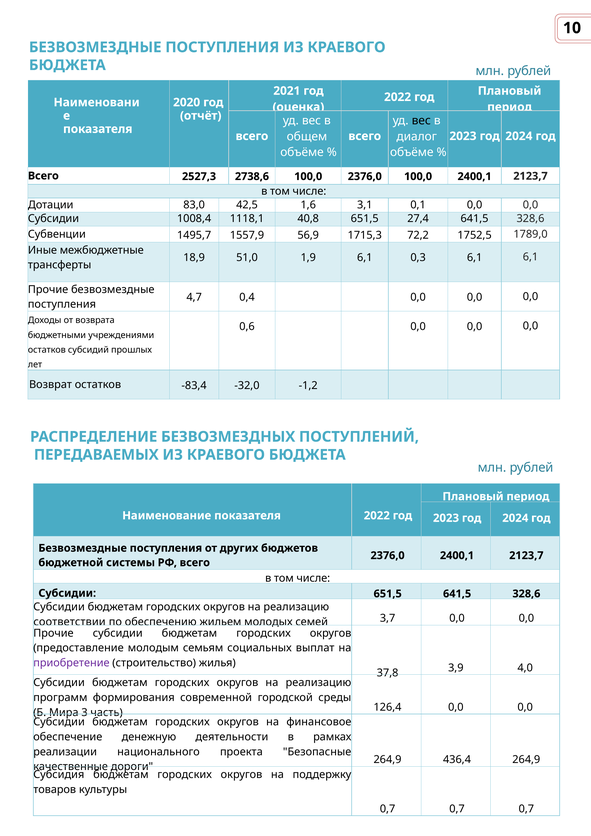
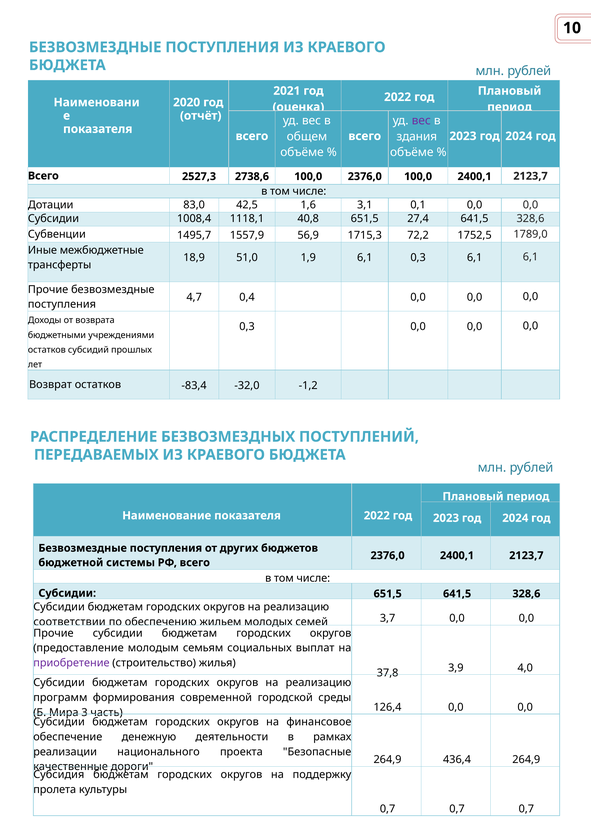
вес colour: black -> purple (421, 121)
диалог: диалог -> здания (417, 136)
0,6: 0,6 -> 0,3 (247, 327)
товаров: товаров -> пролета (55, 790)
